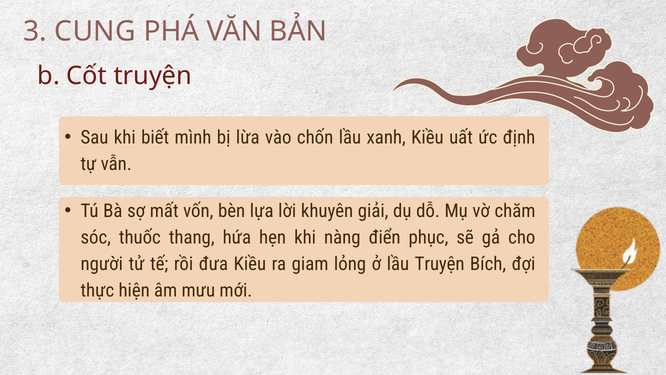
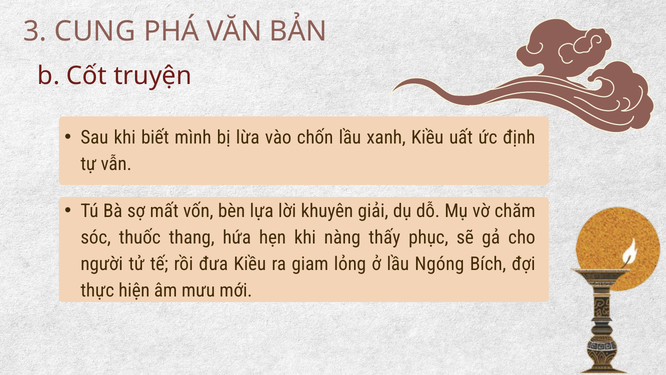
điển: điển -> thấy (385, 237)
lầu Truyện: Truyện -> Ngóng (439, 264)
